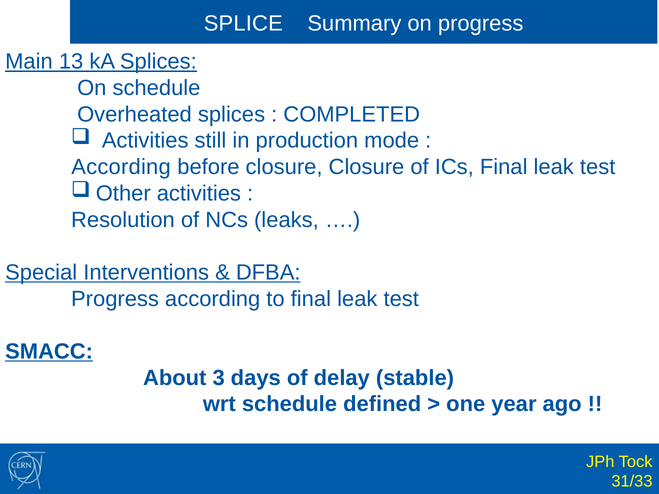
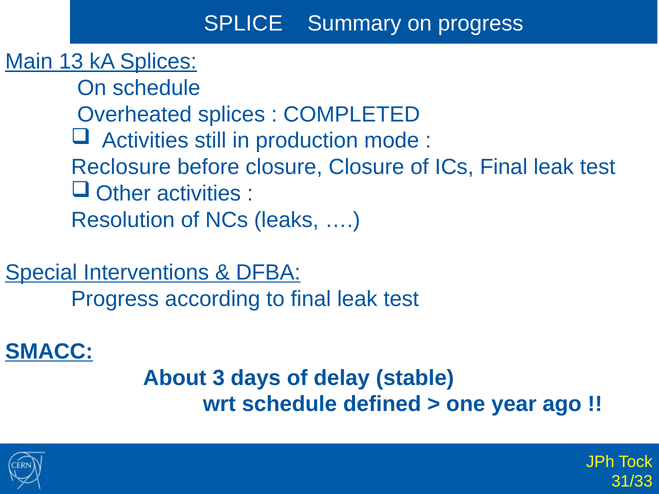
According: According -> Reclosure (121, 167)
